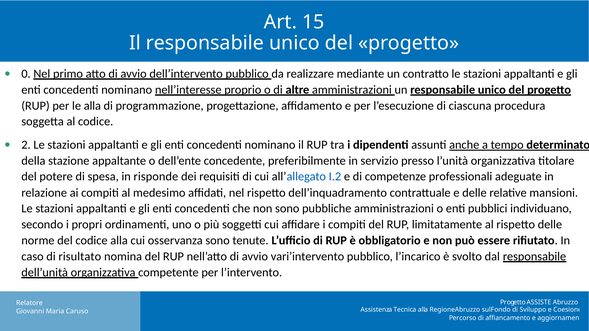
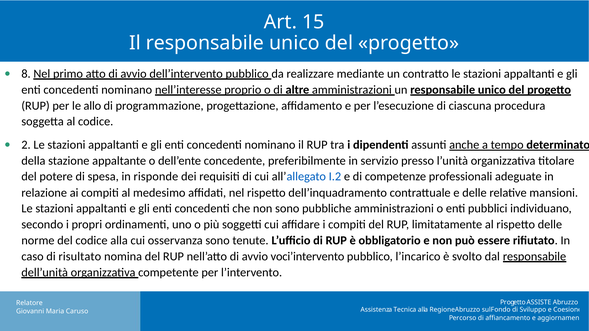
0: 0 -> 8 (26, 74)
le alla: alla -> allo (92, 106)
vari’intervento: vari’intervento -> voci’intervento (308, 257)
